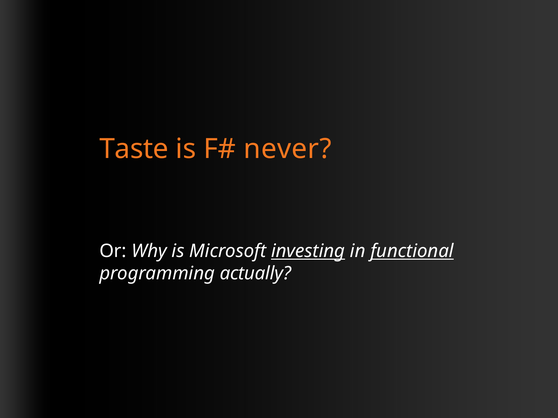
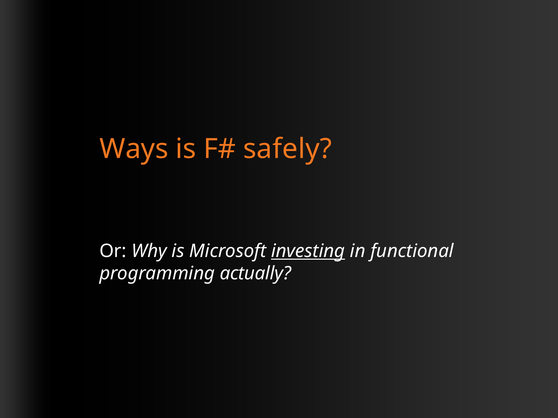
Taste: Taste -> Ways (134, 149)
never: never -> safely (288, 149)
functional underline: present -> none (412, 251)
